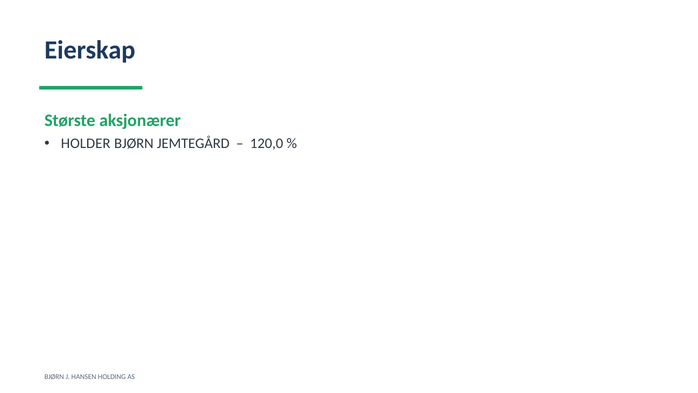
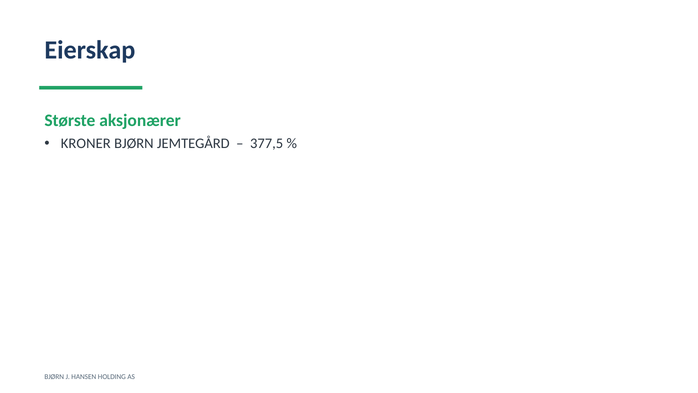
HOLDER: HOLDER -> KRONER (86, 144)
120,0: 120,0 -> 377,5 (267, 144)
